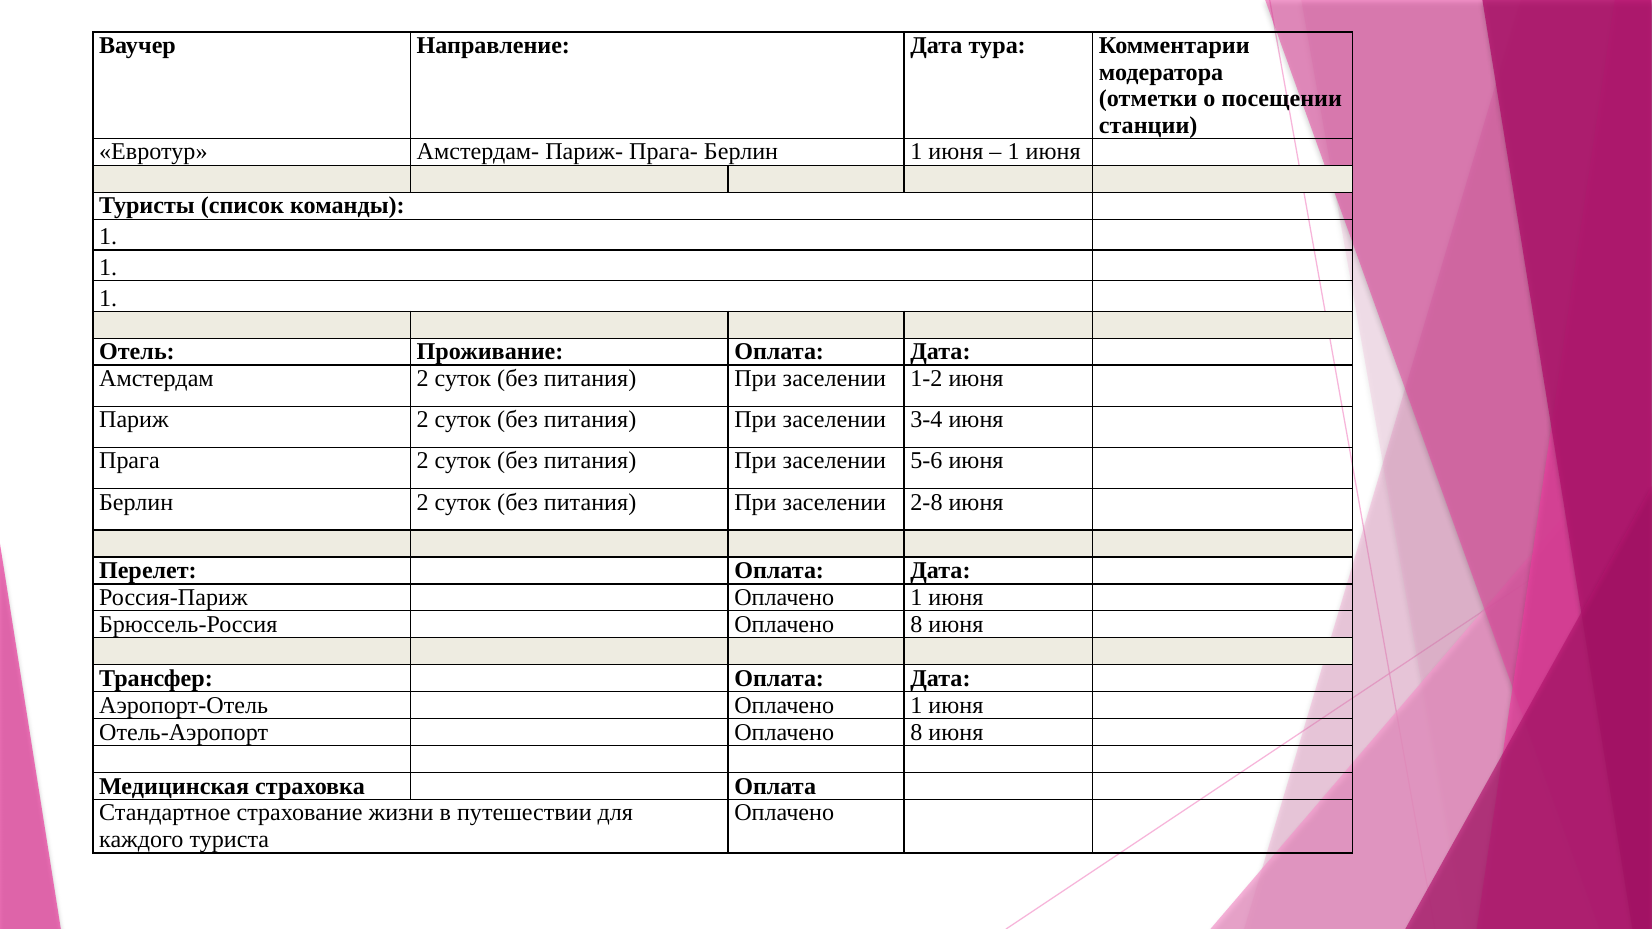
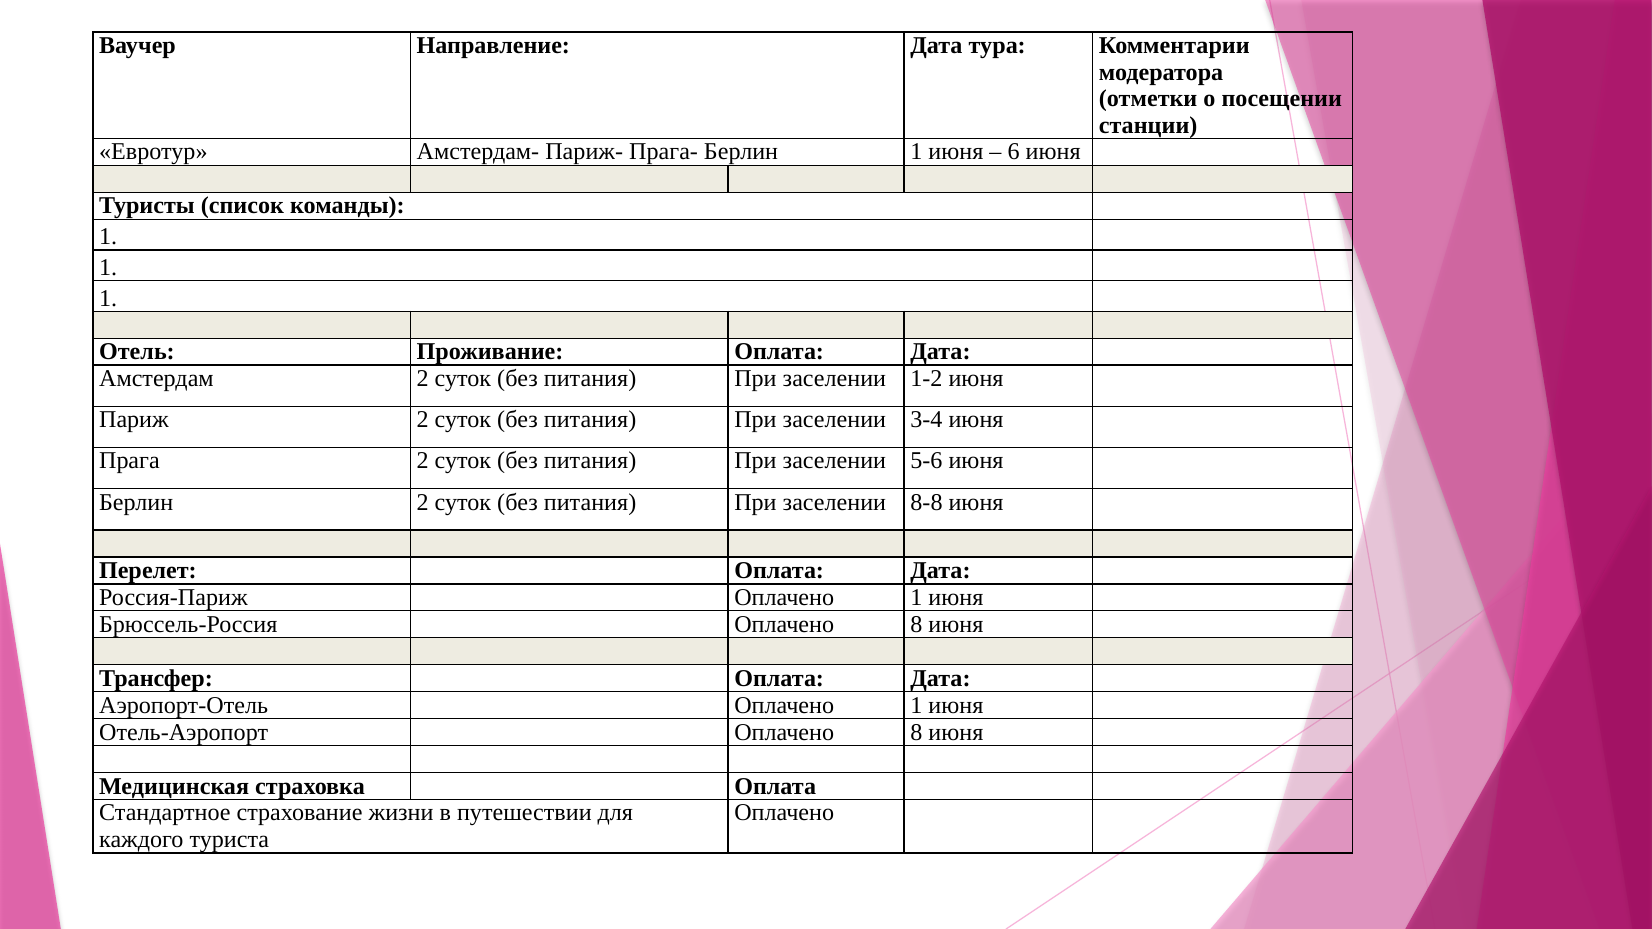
1: 1 -> 6 (1014, 152)
2-8: 2-8 -> 8-8 (927, 502)
